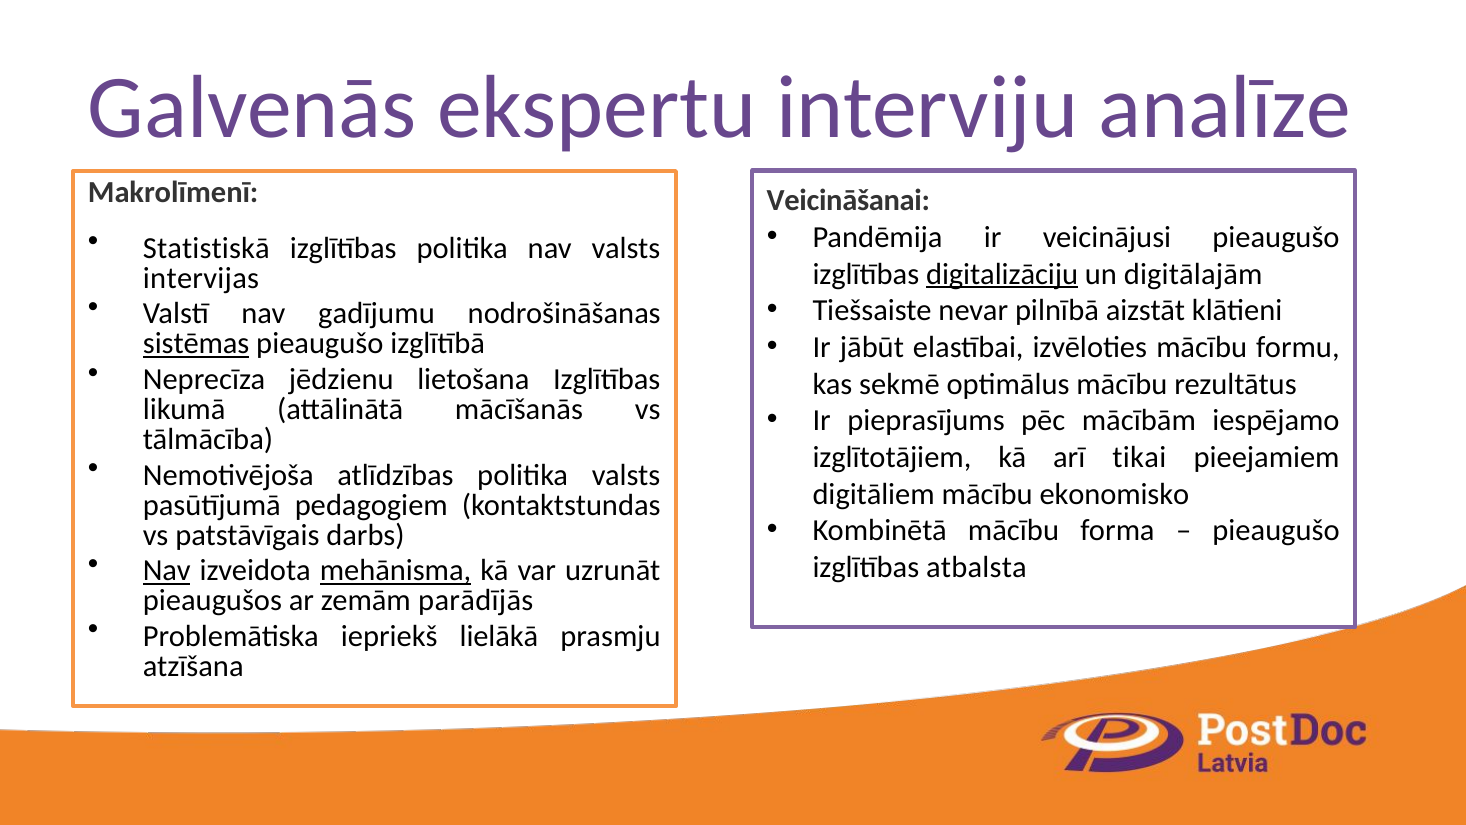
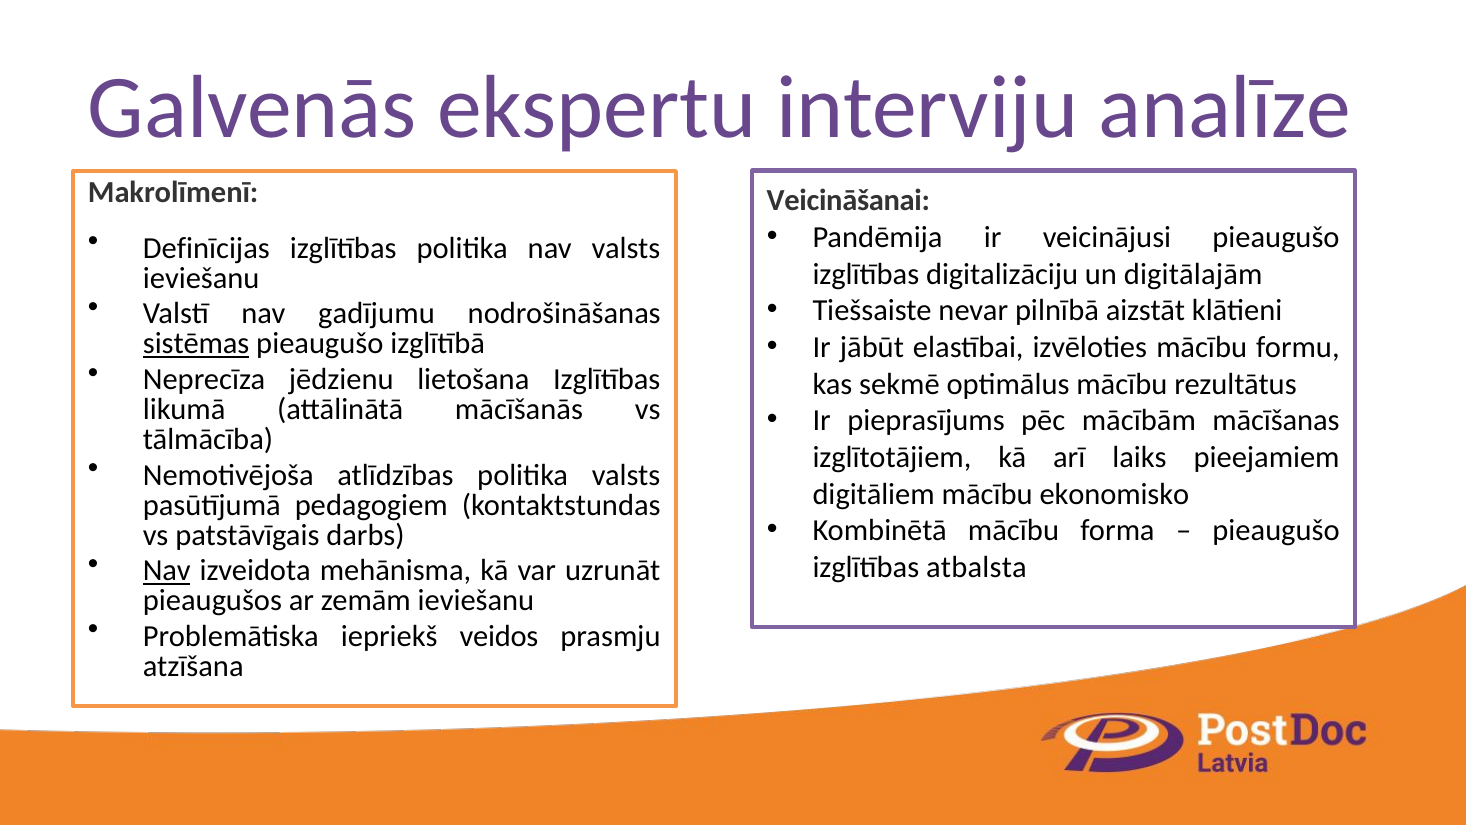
Statistiskā: Statistiskā -> Definīcijas (206, 248)
digitalizāciju underline: present -> none (1002, 274)
intervijas: intervijas -> ieviešanu (201, 278)
iespējamo: iespējamo -> mācīšanas (1276, 420)
tikai: tikai -> laiks (1139, 457)
mehānisma underline: present -> none (396, 570)
zemām parādījās: parādījās -> ieviešanu (476, 600)
lielākā: lielākā -> veidos (499, 636)
